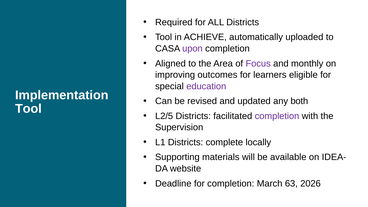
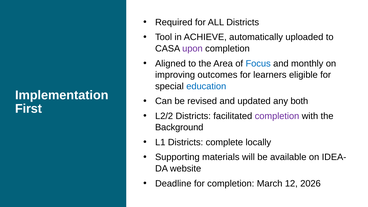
Focus colour: purple -> blue (258, 63)
education colour: purple -> blue (206, 86)
Tool: Tool -> First (28, 109)
L2/5: L2/5 -> L2/2 (164, 116)
Supervision: Supervision -> Background (179, 127)
63: 63 -> 12 (291, 183)
